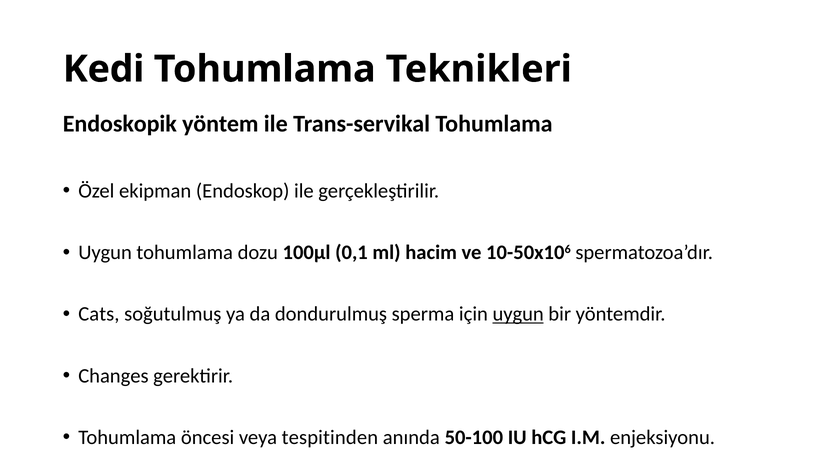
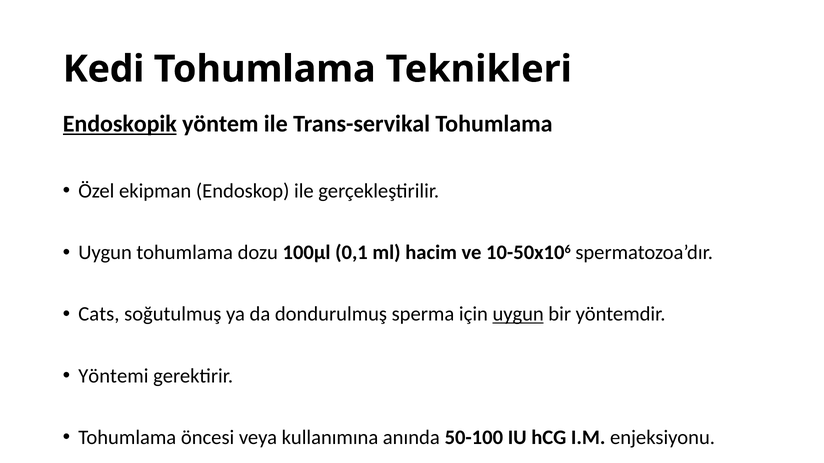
Endoskopik underline: none -> present (120, 124)
Changes: Changes -> Yöntemi (113, 376)
tespitinden: tespitinden -> kullanımına (330, 438)
